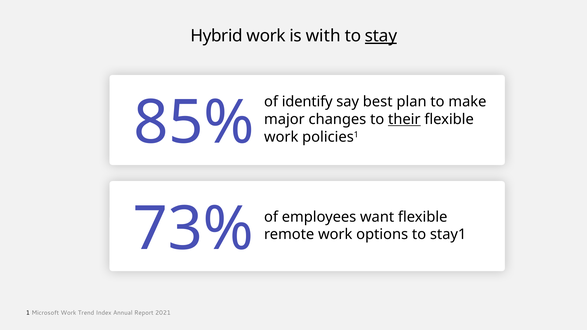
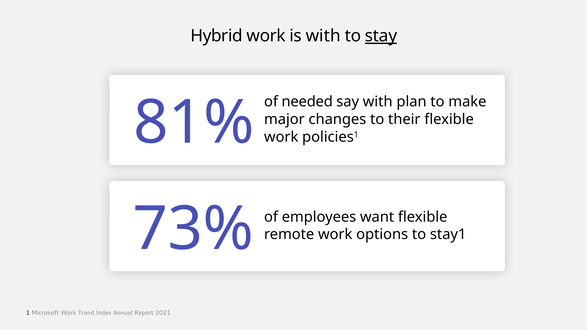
identify: identify -> needed (307, 102)
say best: best -> with (378, 102)
85%: 85% -> 81% (194, 123)
their underline: present -> none (404, 119)
